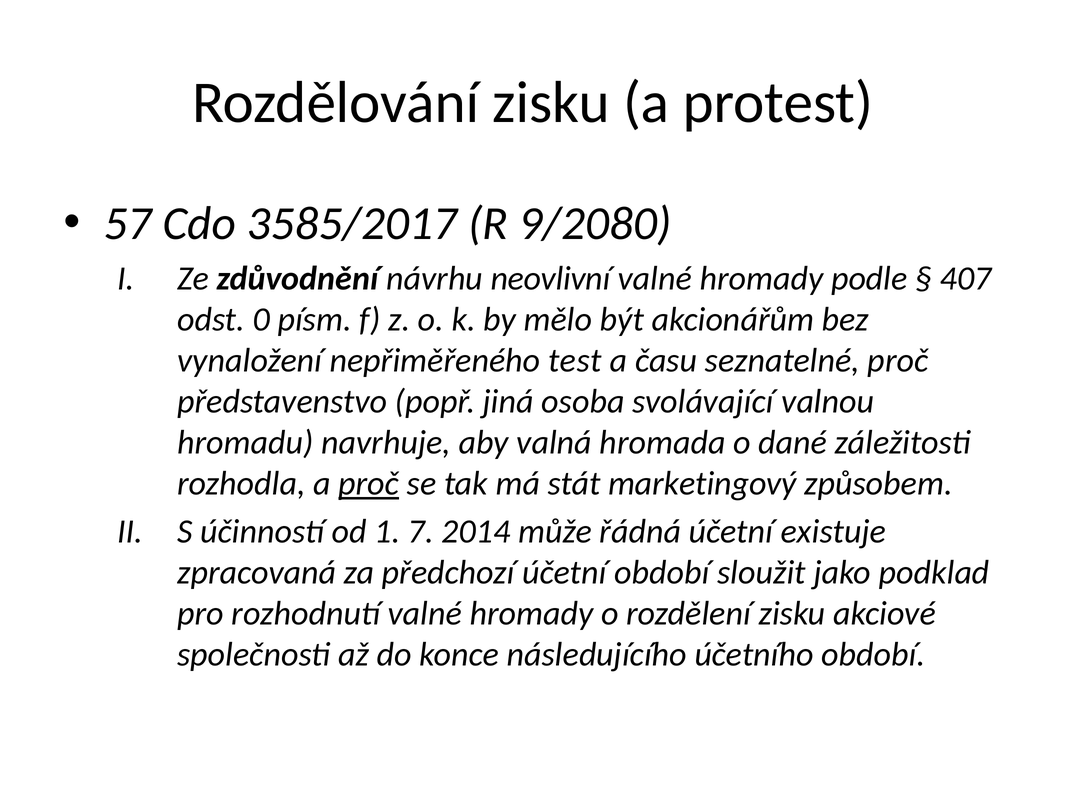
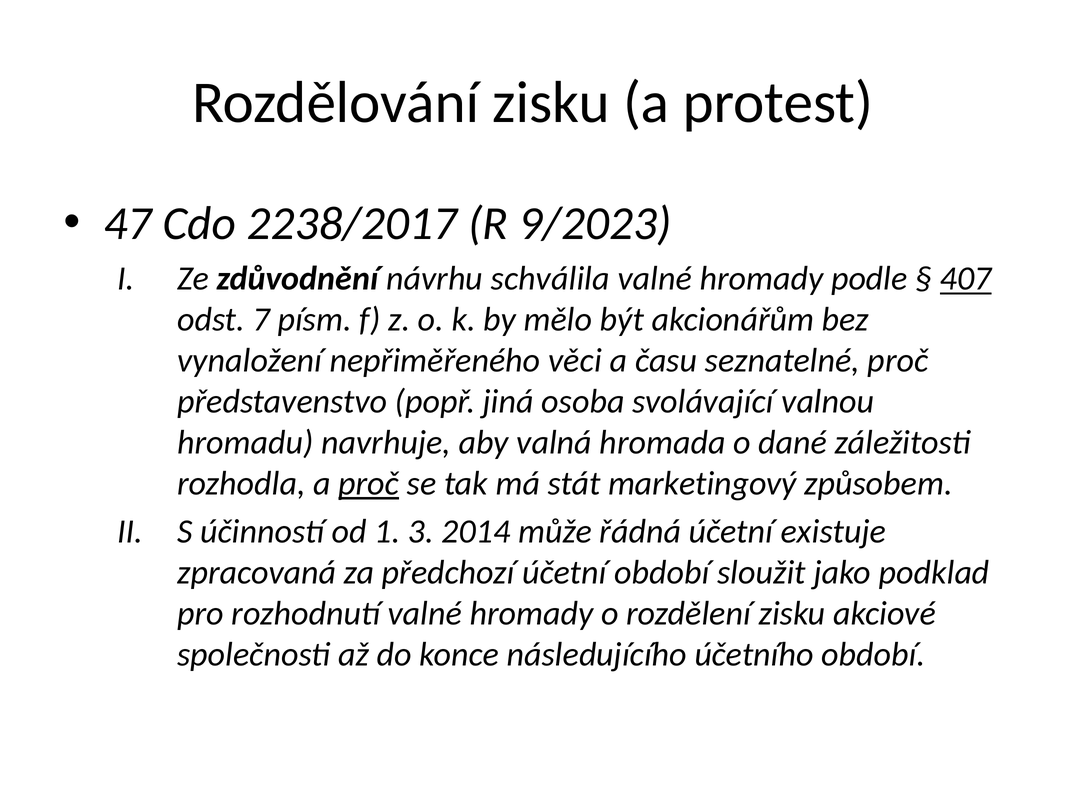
57: 57 -> 47 (128, 224)
3585/2017: 3585/2017 -> 2238/2017 (352, 224)
9/2080: 9/2080 -> 9/2023 (595, 224)
neovlivní: neovlivní -> schválila (550, 278)
407 underline: none -> present (966, 278)
0: 0 -> 7 (261, 319)
test: test -> věci (575, 360)
7: 7 -> 3 (421, 531)
